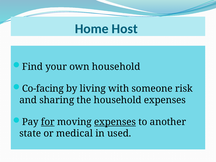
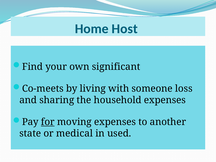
own household: household -> significant (116, 67)
Co-facing: Co-facing -> Co-meets (43, 89)
risk: risk -> loss (184, 89)
expenses underline: present -> none (115, 122)
